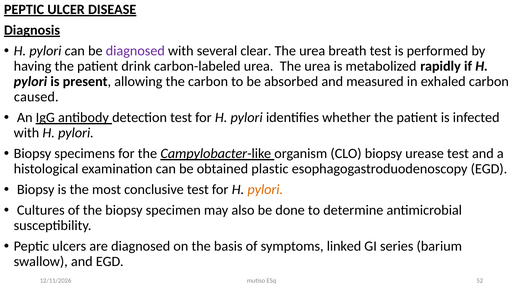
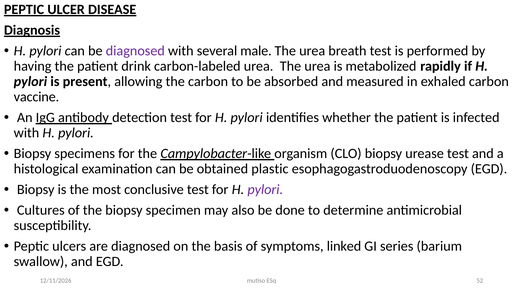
clear: clear -> male (256, 51)
caused: caused -> vaccine (36, 97)
pylori colour: orange -> purple (265, 190)
